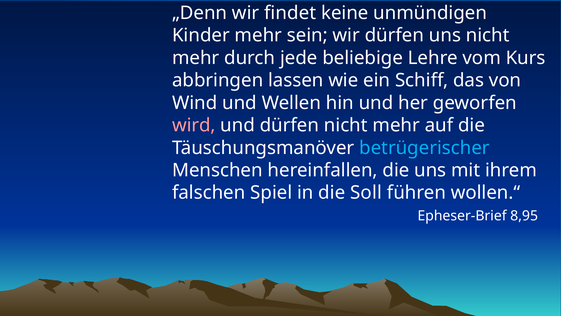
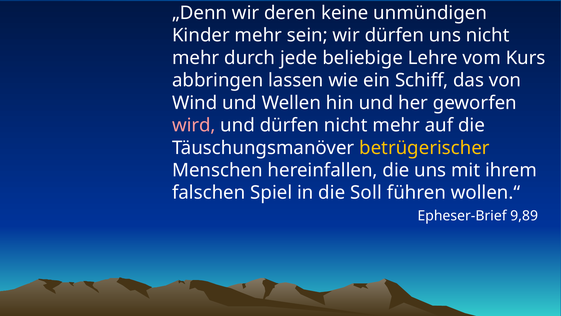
findet: findet -> deren (290, 13)
betrügerischer colour: light blue -> yellow (424, 148)
8,95: 8,95 -> 9,89 (524, 216)
